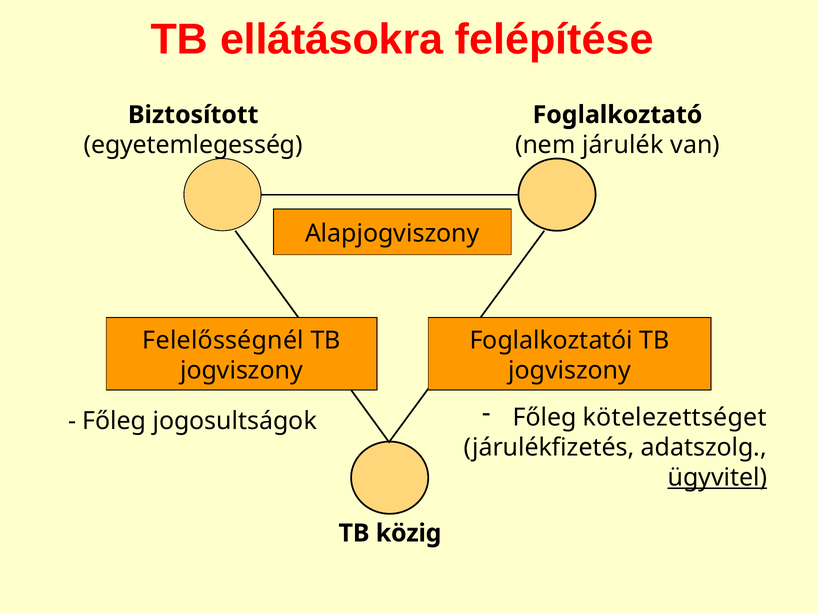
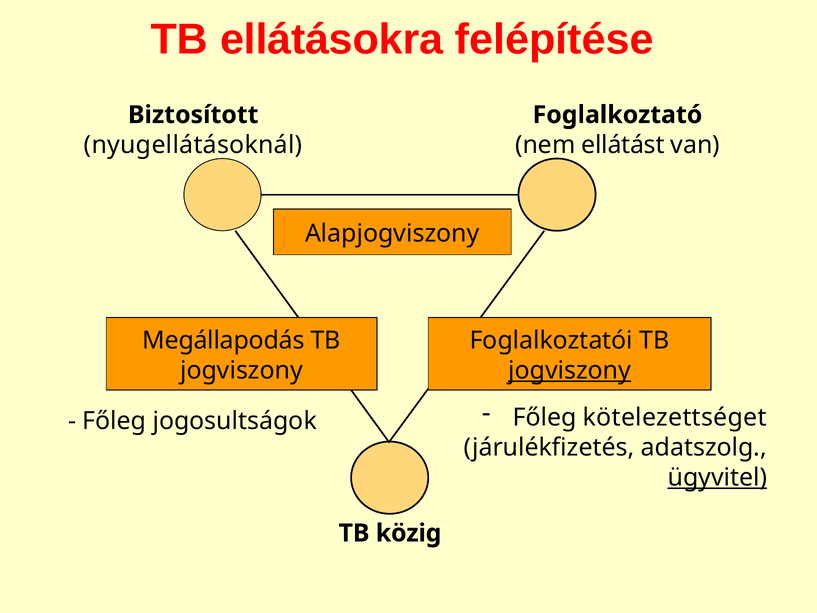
egyetemlegesség: egyetemlegesség -> nyugellátásoknál (193, 145)
járulék: járulék -> ellátást (623, 145)
Felelősségnél: Felelősségnél -> Megállapodás (223, 340)
jogviszony underline: none -> present (570, 370)
